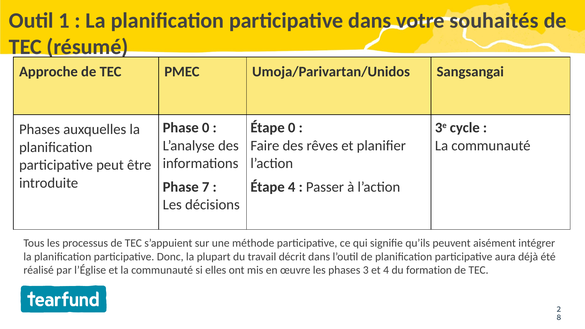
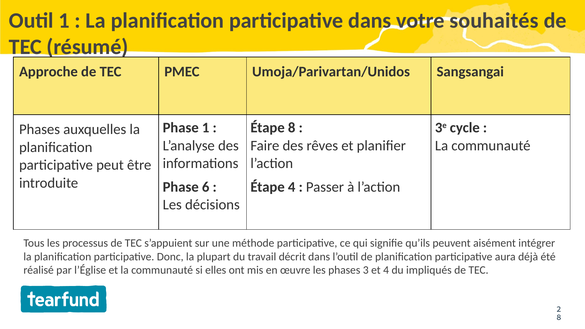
Phase 0: 0 -> 1 (206, 128)
Étape 0: 0 -> 8 (292, 128)
7: 7 -> 6 (206, 187)
formation: formation -> impliqués (429, 270)
